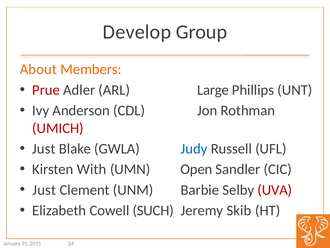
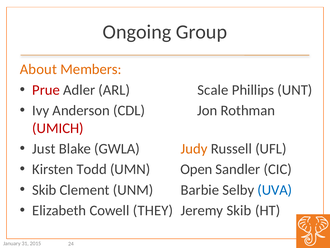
Develop: Develop -> Ongoing (137, 32)
Large: Large -> Scale (213, 90)
Judy colour: blue -> orange (194, 148)
With: With -> Todd (92, 169)
Just: Just -> Skib (44, 190)
UVA colour: red -> blue (275, 190)
SUCH: SUCH -> THEY (153, 210)
